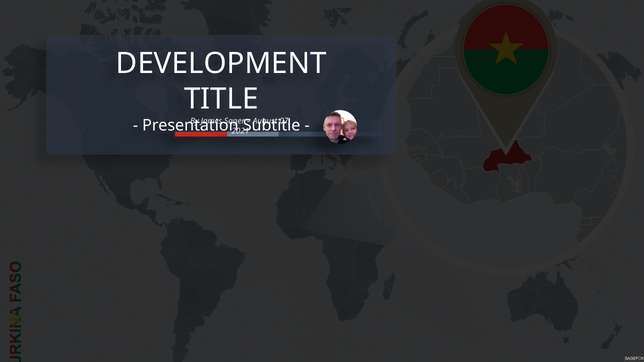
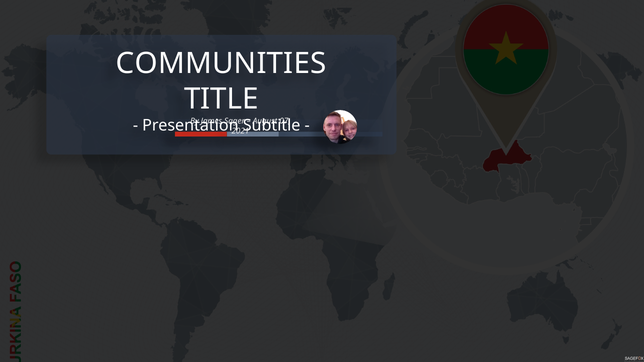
DEVELOPMENT: DEVELOPMENT -> COMMUNITIES (221, 64)
